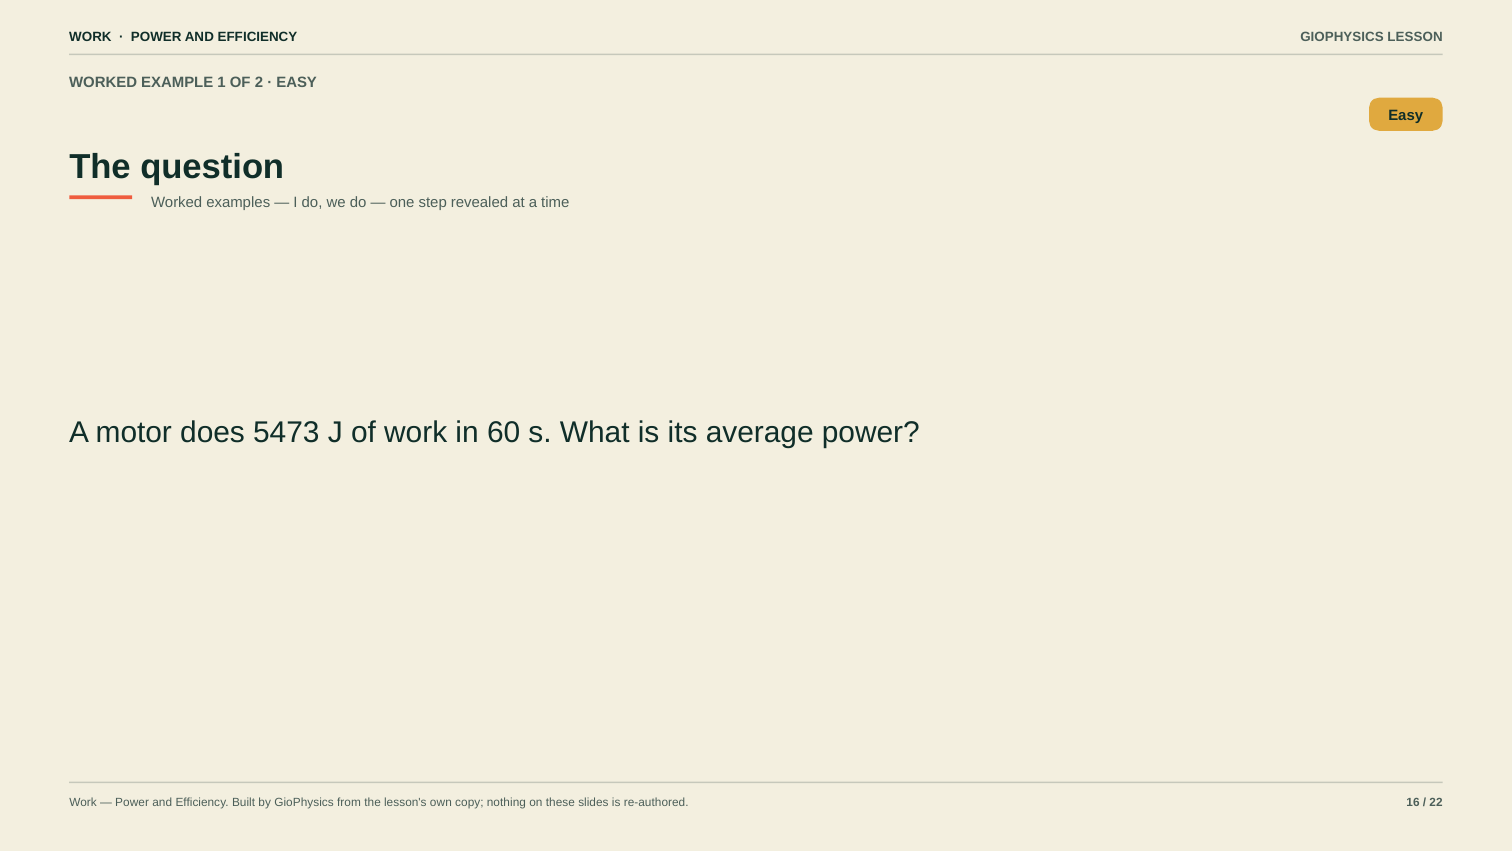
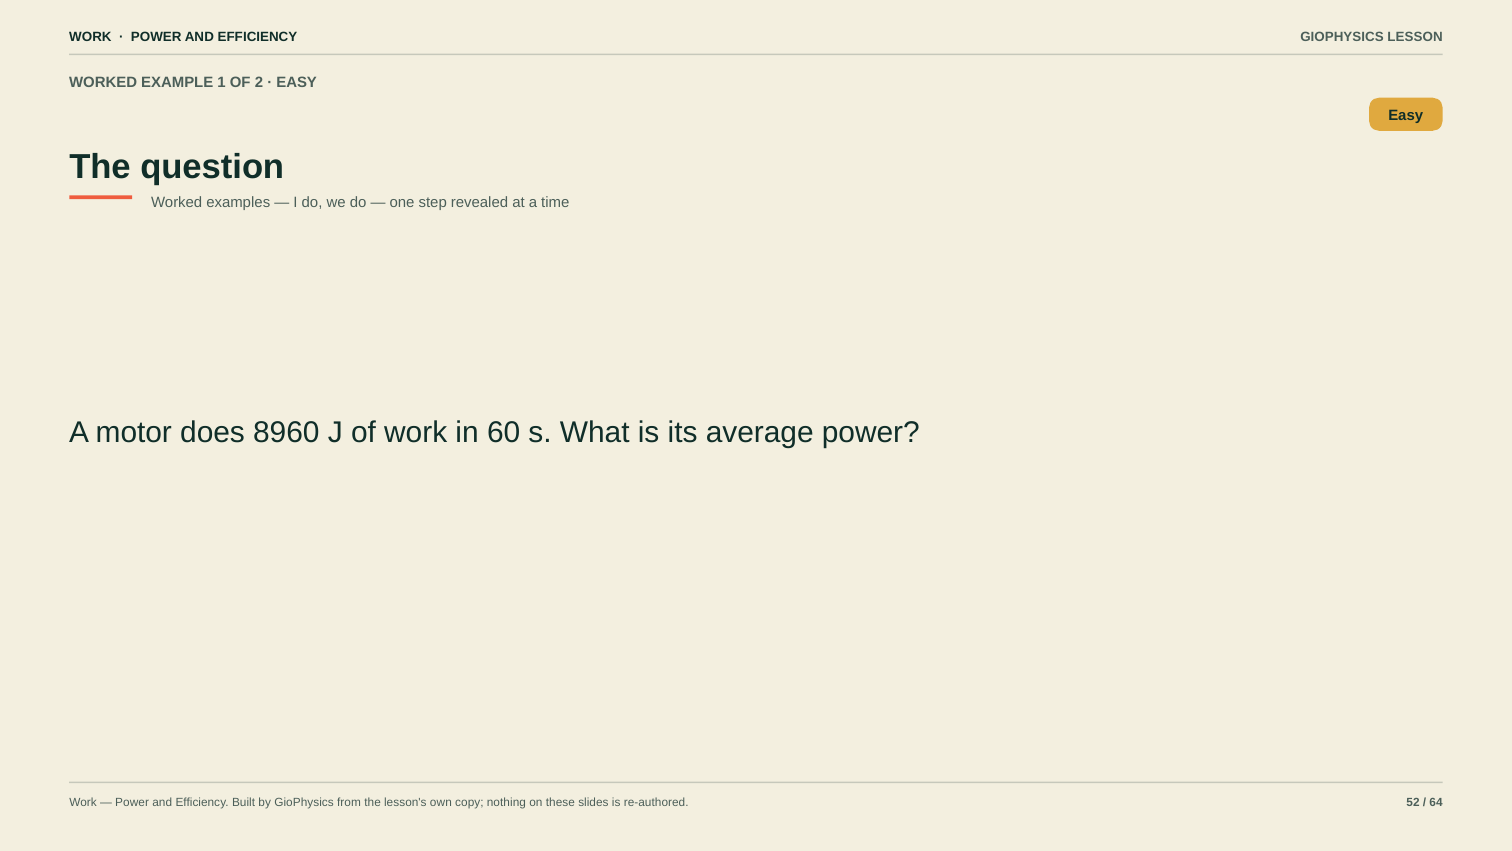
5473: 5473 -> 8960 (286, 433)
16: 16 -> 52 (1413, 802)
22: 22 -> 64 (1436, 802)
